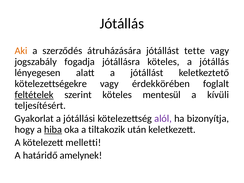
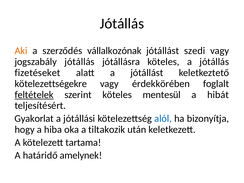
átruházására: átruházására -> vállalkozónak (114, 51)
tette: tette -> szedi (195, 51)
jogszabály fogadja: fogadja -> jótállás (80, 62)
lényegesen: lényegesen -> fizetéseket (37, 73)
kívüli: kívüli -> hibát (218, 95)
alól colour: purple -> blue (163, 119)
hiba underline: present -> none (53, 130)
melletti: melletti -> tartama (83, 142)
